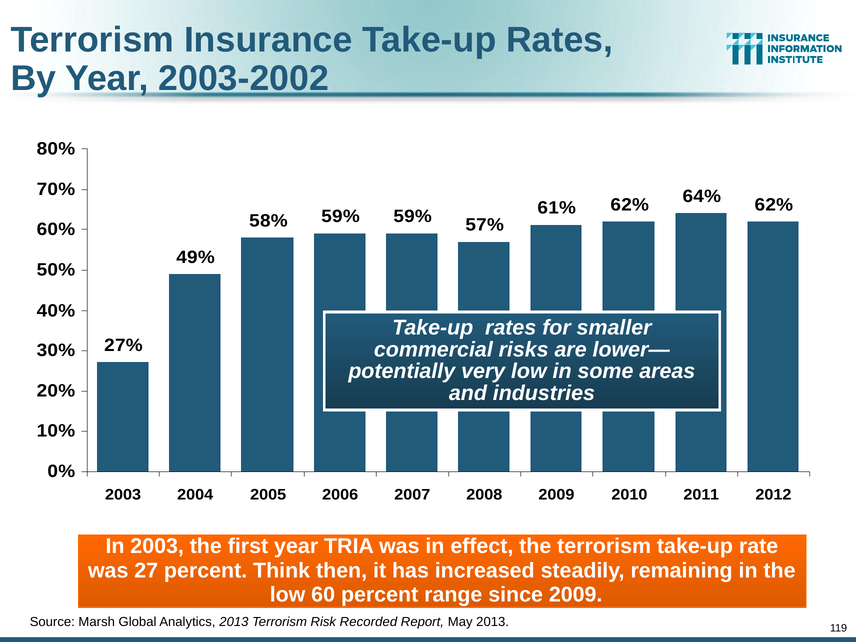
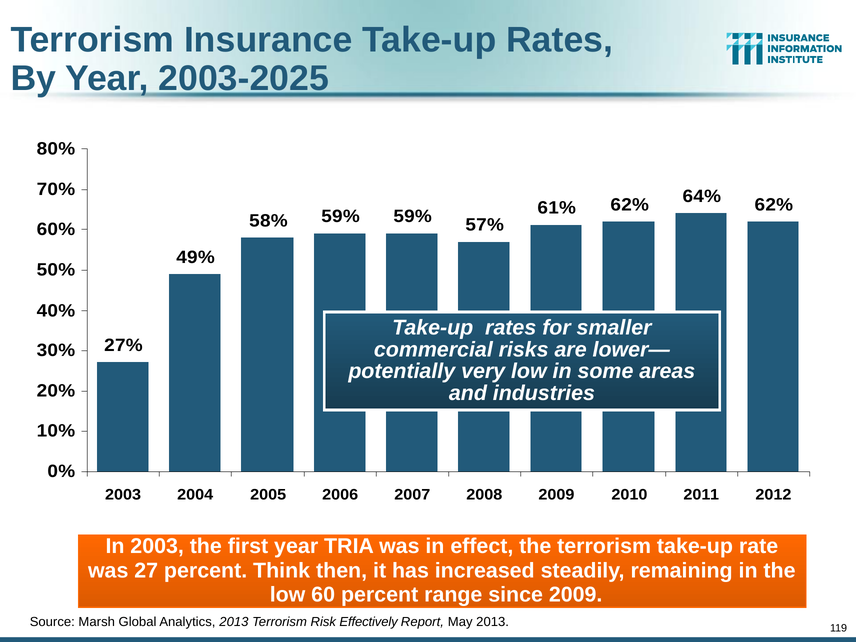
2003-2002: 2003-2002 -> 2003-2025 (244, 79)
Recorded: Recorded -> Effectively (369, 622)
